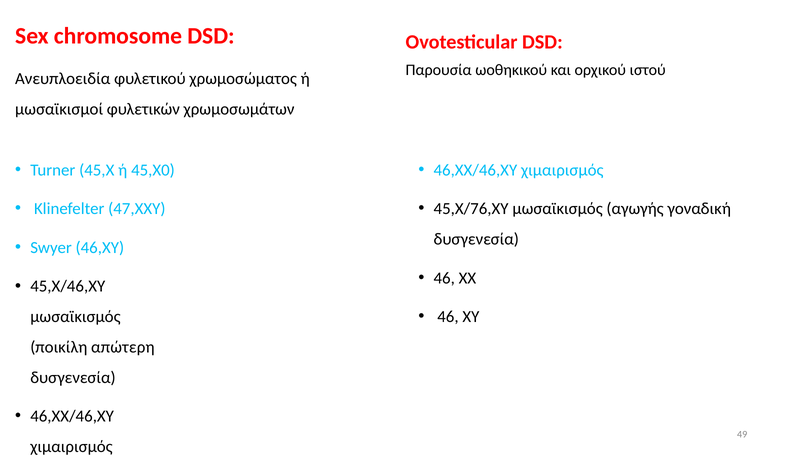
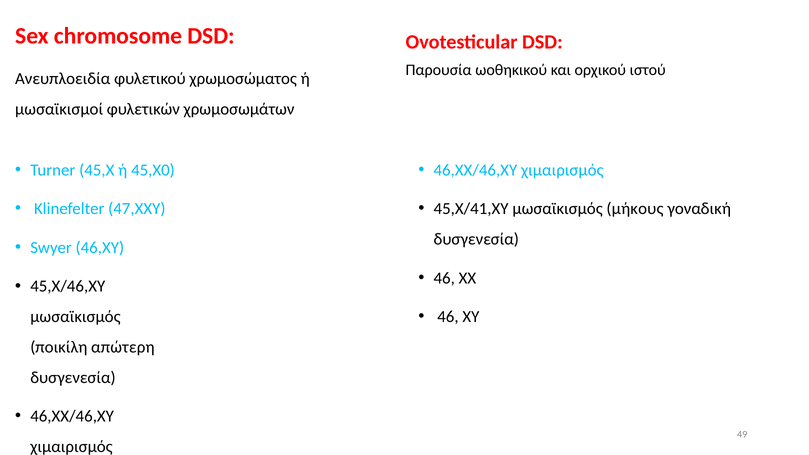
45,X/76,XY: 45,X/76,XY -> 45,X/41,XY (471, 209)
αγωγής: αγωγής -> μήκους (635, 209)
